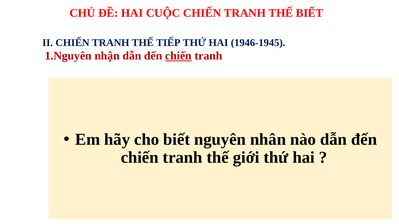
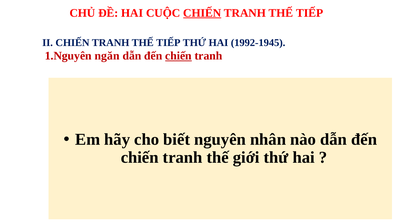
CHIẾN underline: none -> present (202, 13)
BIẾT: BIẾT -> TIẾP (310, 13)
1946-1945: 1946-1945 -> 1992-1945 (258, 43)
nhận: nhận -> ngăn (107, 56)
